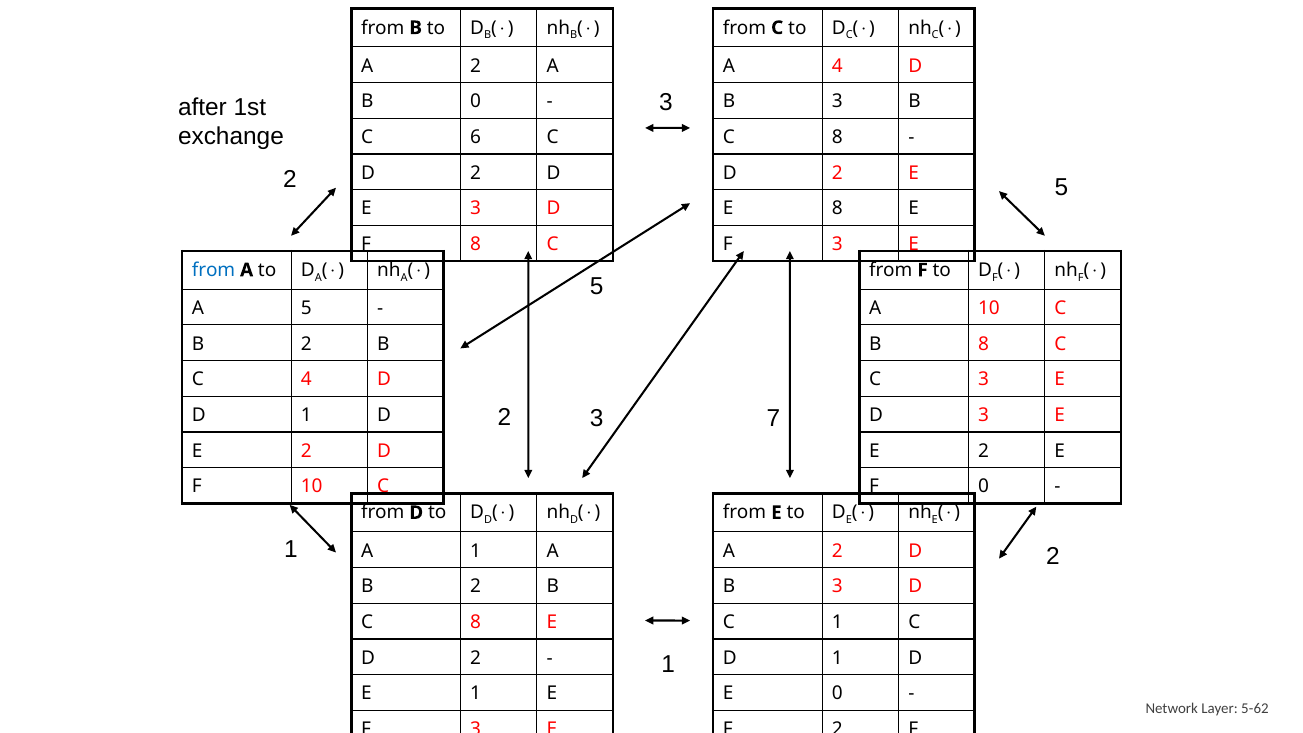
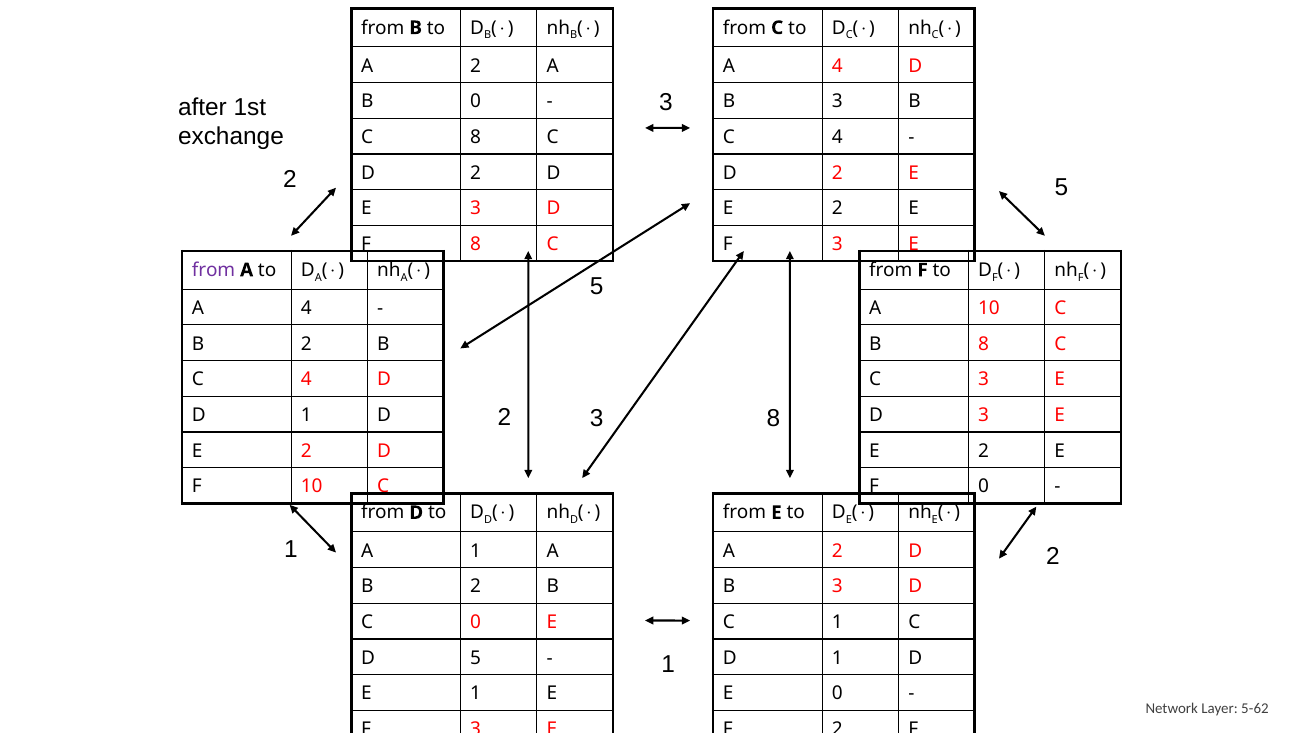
C 6: 6 -> 8 (476, 137)
8: 8 -> 4 (837, 137)
8: 8 -> 2 (837, 209)
from colour: blue -> purple (214, 270)
5: 5 -> 4 (306, 308)
3 7: 7 -> 8 (774, 418)
8: 8 -> 0 (476, 622)
2: 2 -> 5 (476, 658)
